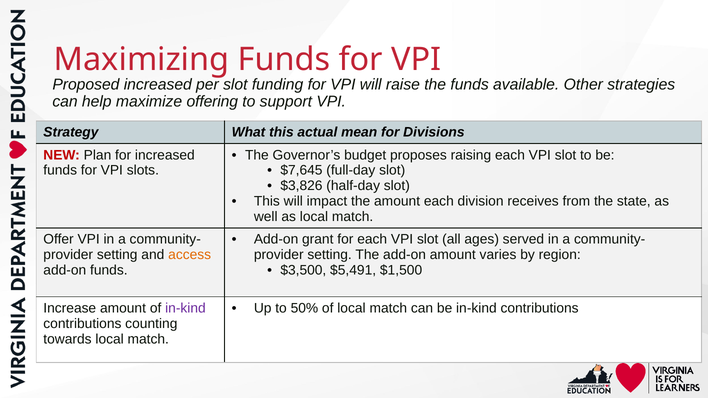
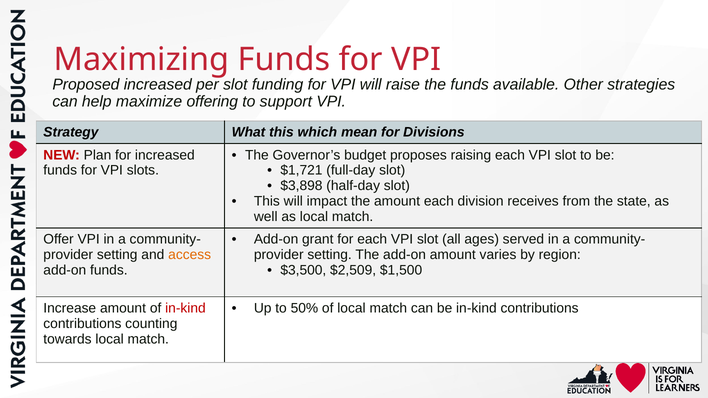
actual: actual -> which (317, 132)
$7,645: $7,645 -> $1,721 (301, 171)
$3,826: $3,826 -> $3,898 (301, 186)
$5,491: $5,491 -> $2,509 (353, 270)
in-kind colour: purple -> red (185, 309)
